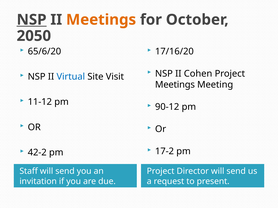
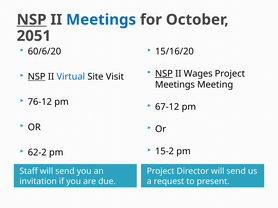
Meetings colour: orange -> blue (101, 20)
2050: 2050 -> 2051 (34, 36)
65/6/20: 65/6/20 -> 60/6/20 (44, 51)
17/16/20: 17/16/20 -> 15/16/20 (174, 51)
NSP underline: none -> present (164, 74)
Cohen: Cohen -> Wages (198, 74)
NSP underline: none -> present (37, 77)
11-12: 11-12 -> 76-12 (40, 102)
90-12: 90-12 -> 67-12 (167, 107)
17-2: 17-2 -> 15-2 (165, 152)
42-2: 42-2 -> 62-2 (37, 153)
